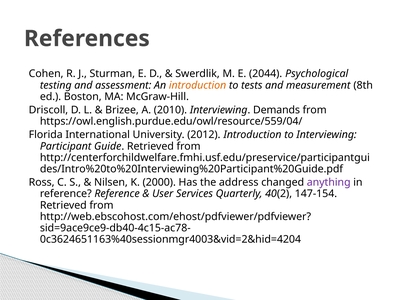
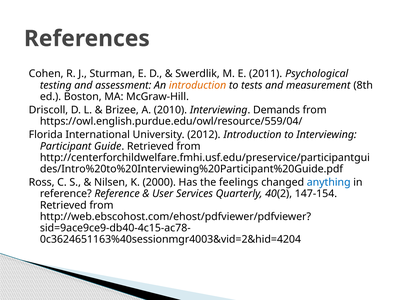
2044: 2044 -> 2011 (266, 74)
address: address -> feelings (239, 182)
anything colour: purple -> blue (329, 182)
